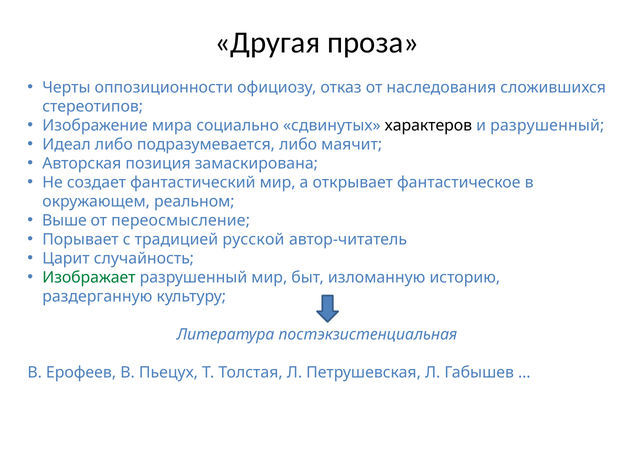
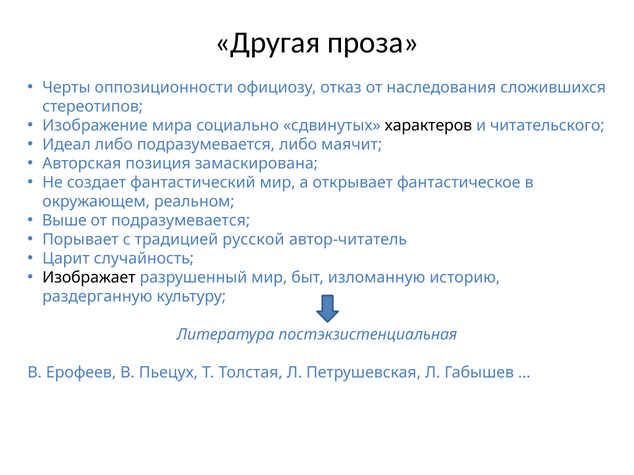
и разрушенный: разрушенный -> читательского (547, 126)
от переосмысление: переосмысление -> подразумевается (181, 221)
Изображает colour: green -> black (89, 278)
